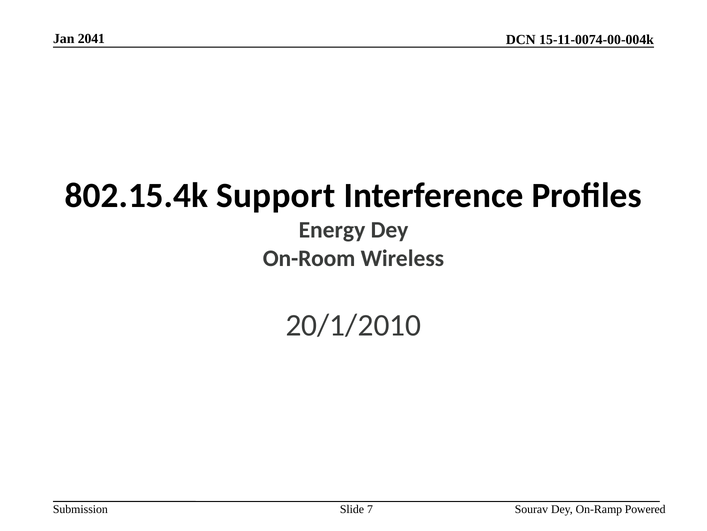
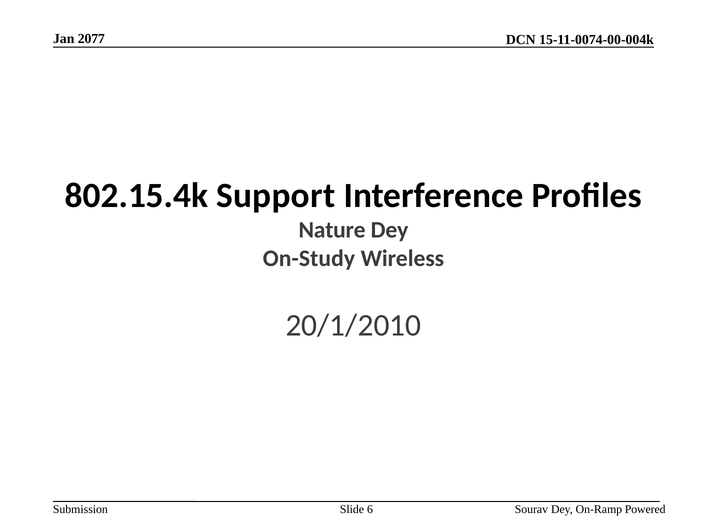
2041: 2041 -> 2077 (91, 39)
Energy: Energy -> Nature (332, 230)
On-Room: On-Room -> On-Study (309, 258)
7: 7 -> 6 (370, 509)
